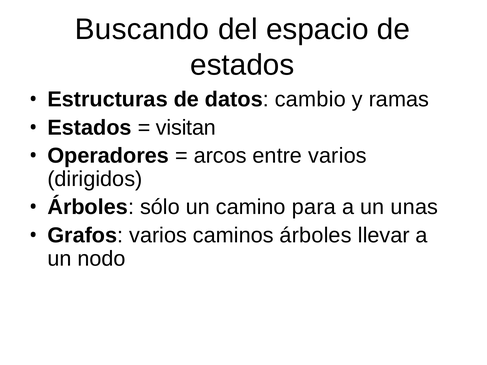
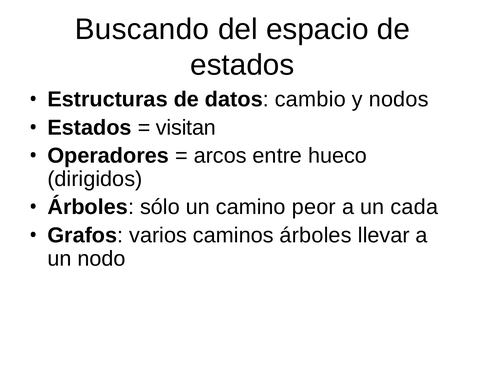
ramas: ramas -> nodos (399, 99)
entre varios: varios -> hueco (338, 156)
para: para -> peor (314, 207)
unas: unas -> cada (414, 207)
